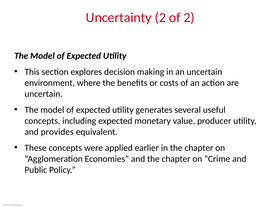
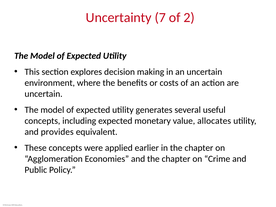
Uncertainty 2: 2 -> 7 (160, 18)
producer: producer -> allocates (214, 121)
